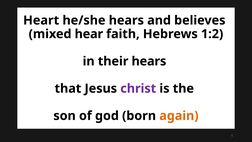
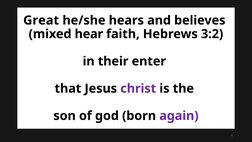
Heart: Heart -> Great (41, 20)
1:2: 1:2 -> 3:2 (212, 34)
their hears: hears -> enter (149, 61)
again colour: orange -> purple (179, 116)
